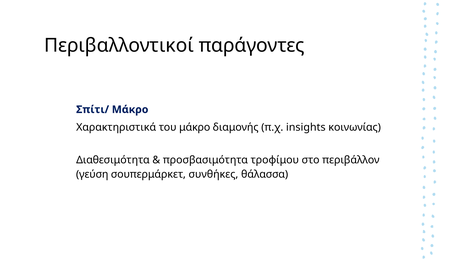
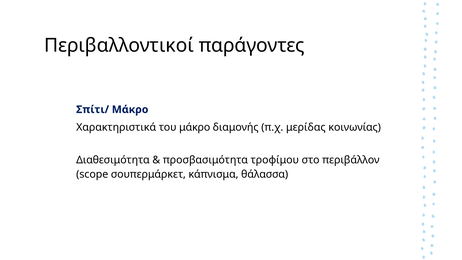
insights: insights -> μερίδας (306, 127)
γεύση: γεύση -> scope (92, 174)
συνθήκες: συνθήκες -> κάπνισμα (213, 174)
